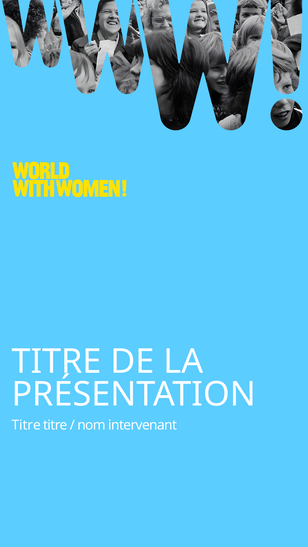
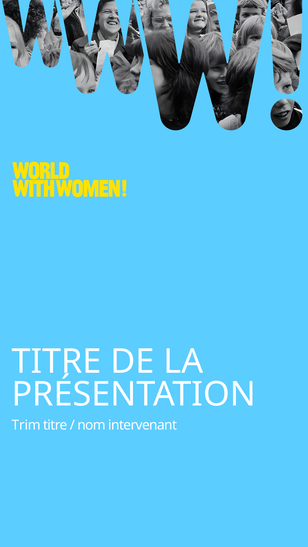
Titre: Titre -> Trim (26, 425)
